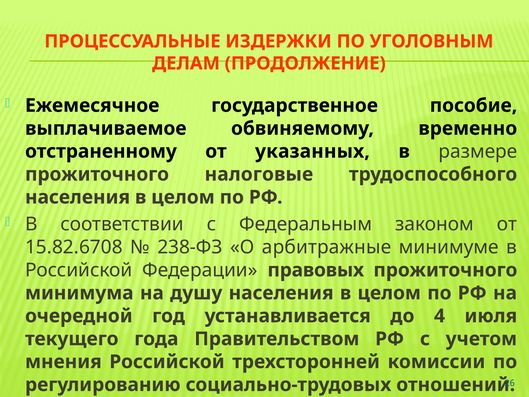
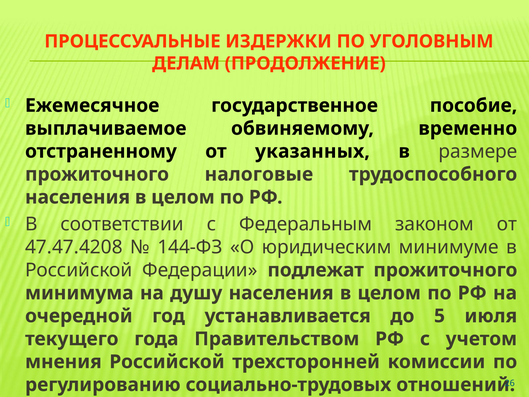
15.82.6708: 15.82.6708 -> 47.47.4208 (74, 247)
238-ФЗ: 238-ФЗ -> 144-ФЗ (190, 247)
арбитражные: арбитражные -> юридическим (327, 247)
правовых: правовых -> подлежат (316, 270)
4: 4 -> 5 (439, 316)
